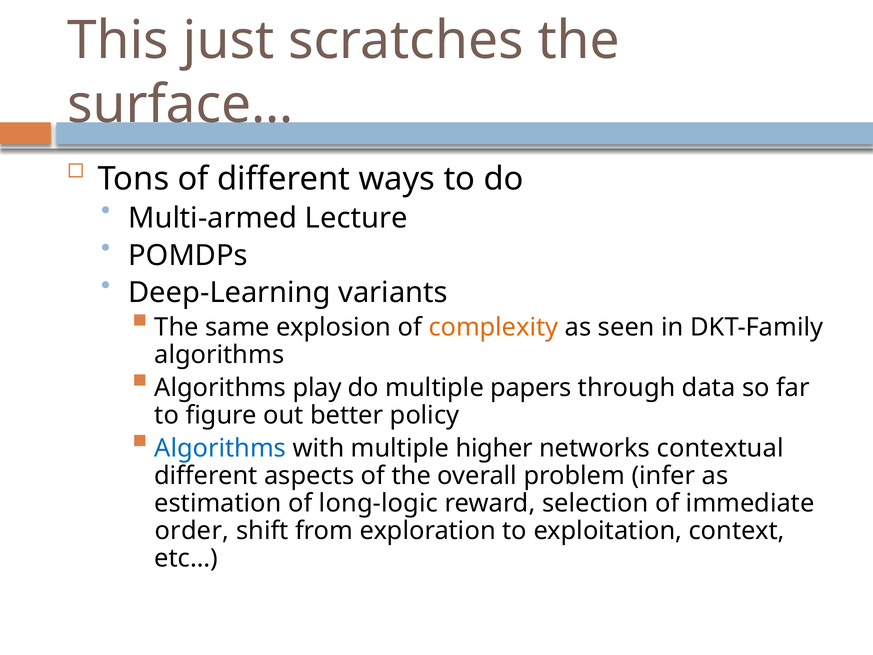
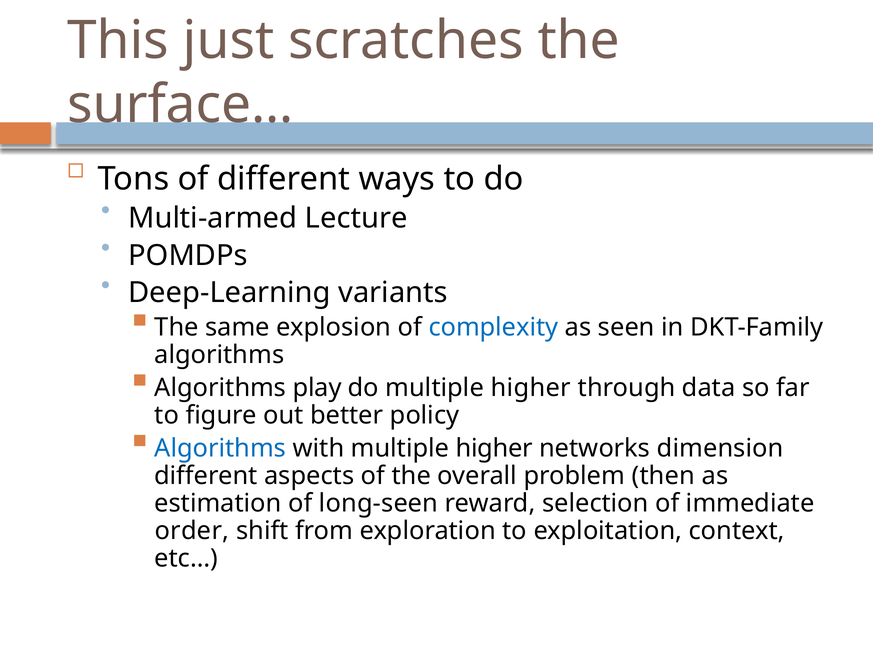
complexity colour: orange -> blue (493, 327)
do multiple papers: papers -> higher (531, 388)
contextual: contextual -> dimension (720, 448)
infer: infer -> then (663, 475)
long-logic: long-logic -> long-seen (379, 503)
